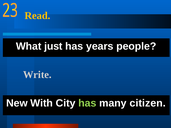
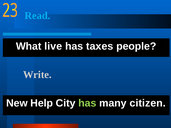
Read colour: yellow -> light blue (37, 16)
just: just -> live (53, 46)
years: years -> taxes (100, 46)
With: With -> Help (42, 103)
